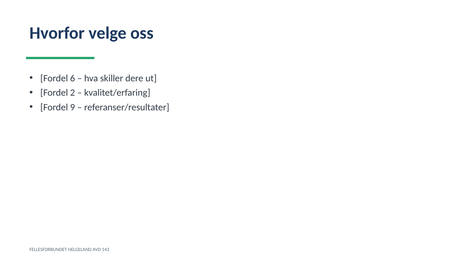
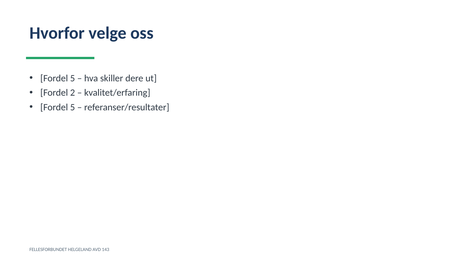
6: 6 -> 5 (73, 78)
9: 9 -> 5 (73, 107)
